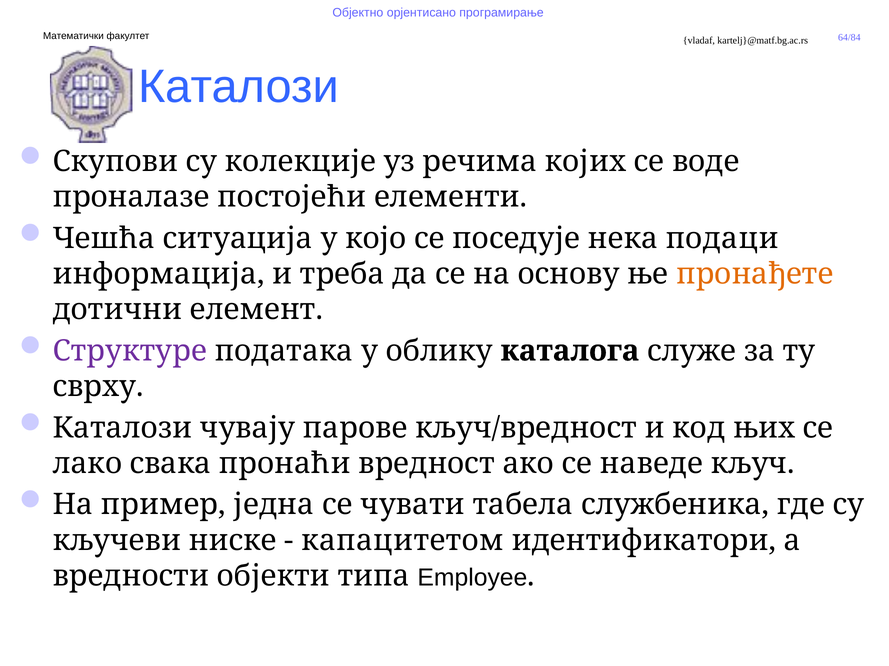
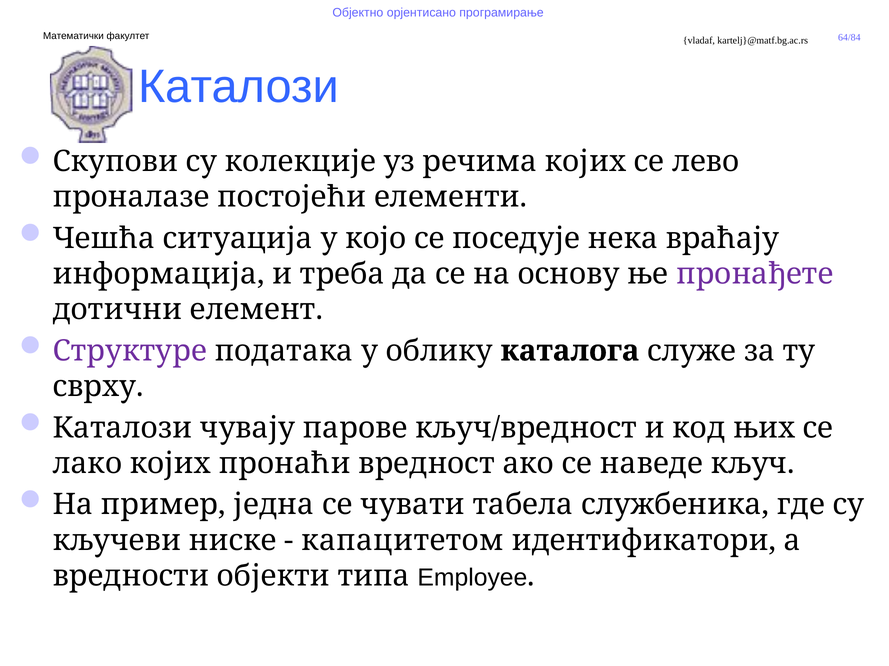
воде: воде -> лево (706, 162)
подаци: подаци -> враћају (722, 239)
пронађете colour: orange -> purple (755, 274)
лако свака: свака -> којих (170, 464)
